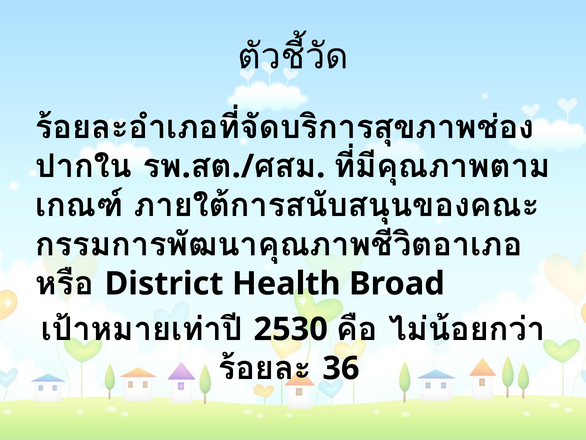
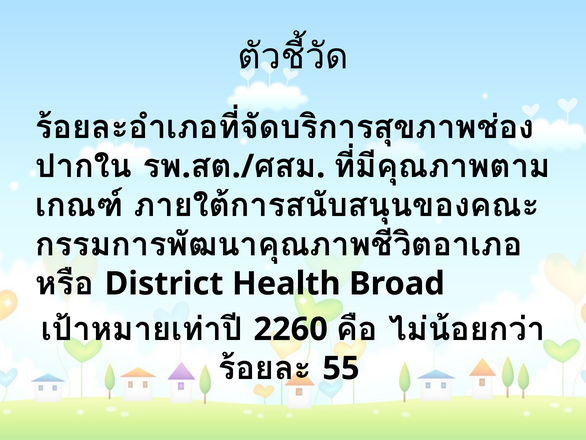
2530: 2530 -> 2260 (291, 329)
36: 36 -> 55 (341, 368)
